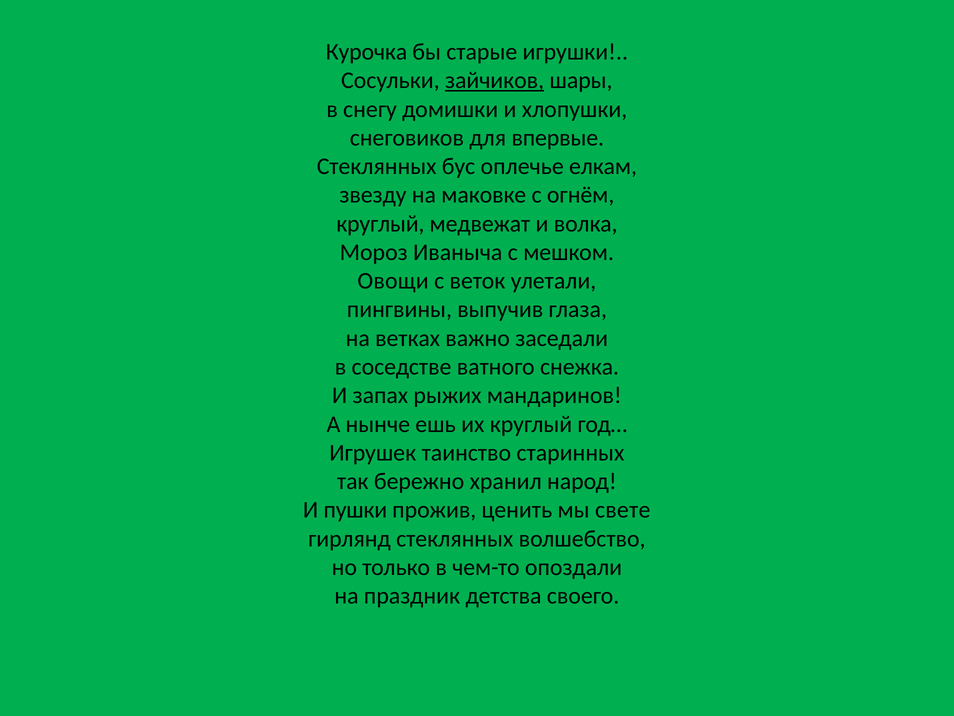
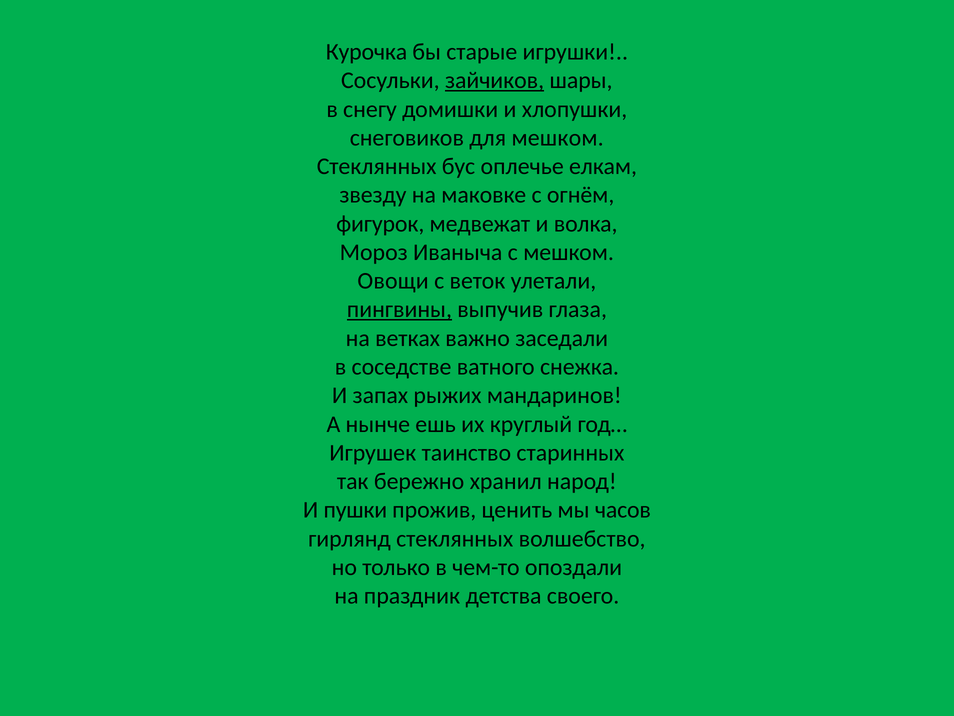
для впервые: впервые -> мешком (558, 138)
круглый: круглый -> фигурок (380, 224)
пингвины underline: none -> present (399, 309)
свете: свете -> часов (623, 510)
